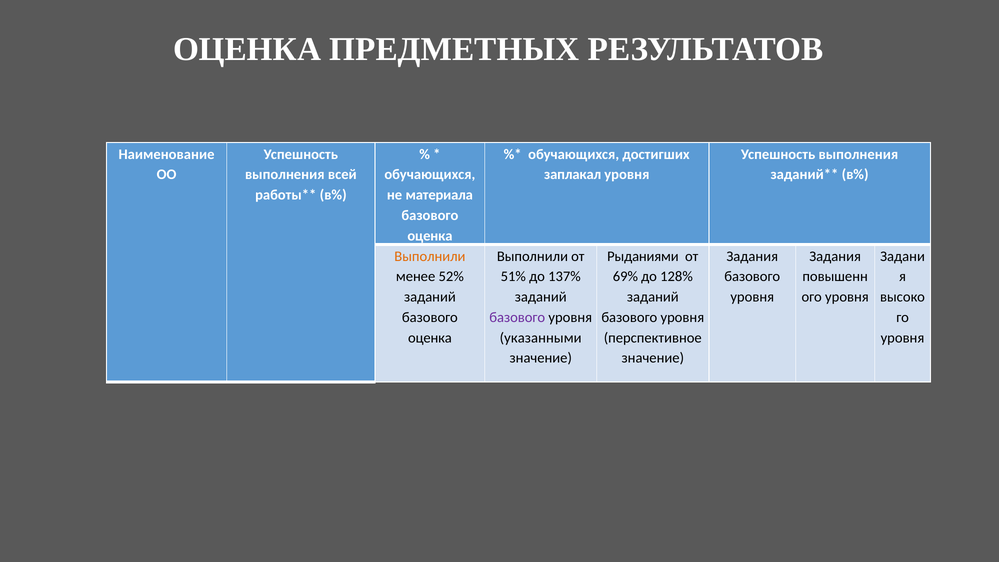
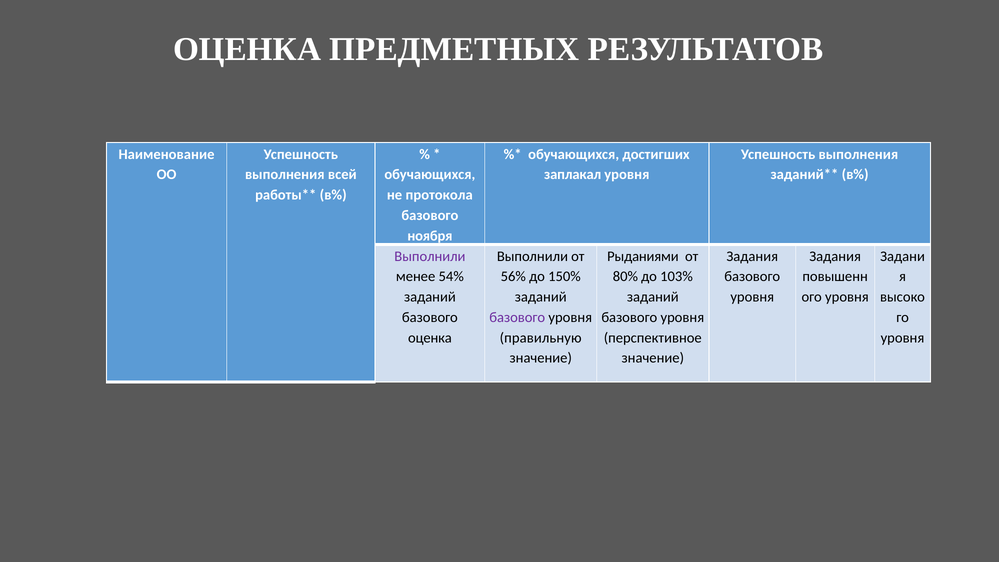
материала: материала -> протокола (439, 195)
оценка: оценка -> ноября (430, 236)
Выполнили colour: orange -> purple (430, 256)
52%: 52% -> 54% (451, 277)
51%: 51% -> 56% (513, 277)
137%: 137% -> 150% (564, 277)
69%: 69% -> 80% (625, 277)
128%: 128% -> 103% (677, 277)
указанными: указанными -> правильную (541, 338)
